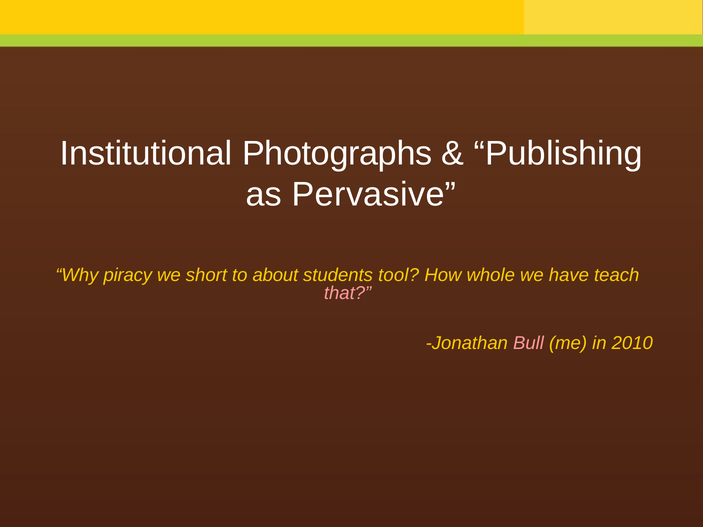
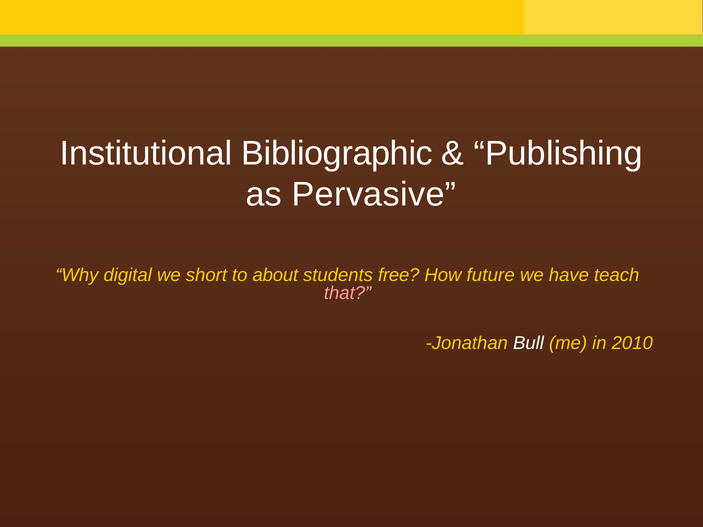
Photographs: Photographs -> Bibliographic (337, 154)
piracy: piracy -> digital (128, 275)
tool: tool -> free (399, 275)
whole: whole -> future (491, 275)
Bull colour: pink -> white (529, 343)
